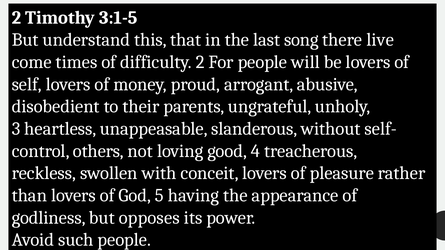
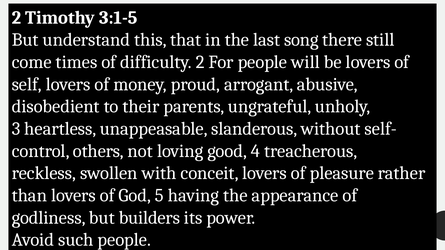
live: live -> still (380, 40)
opposes: opposes -> builders (149, 218)
